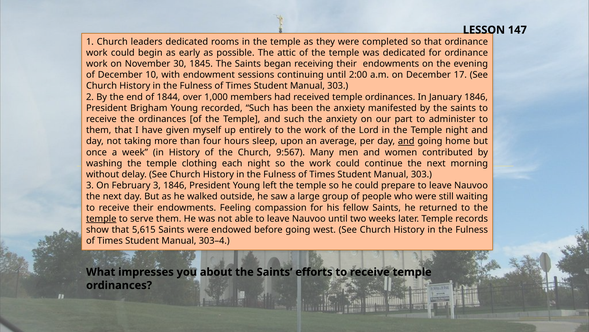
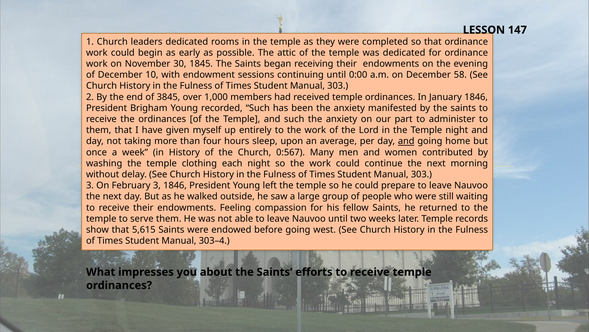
2:00: 2:00 -> 0:00 (358, 75)
17: 17 -> 58 (460, 75)
1844: 1844 -> 3845 (168, 97)
9:567: 9:567 -> 0:567 (291, 152)
temple underline: present -> none (101, 218)
